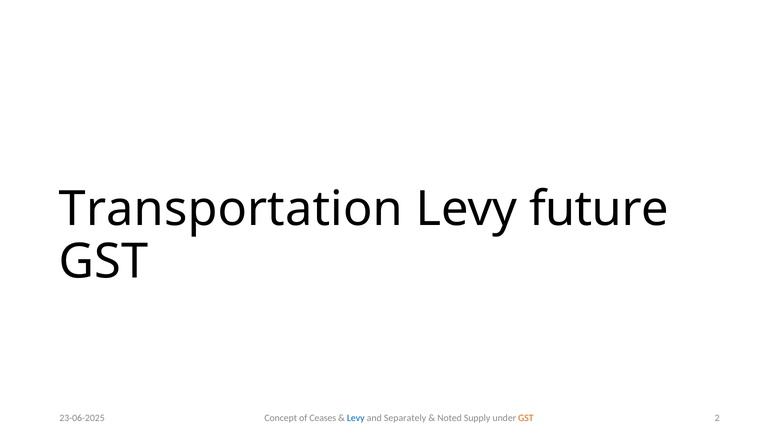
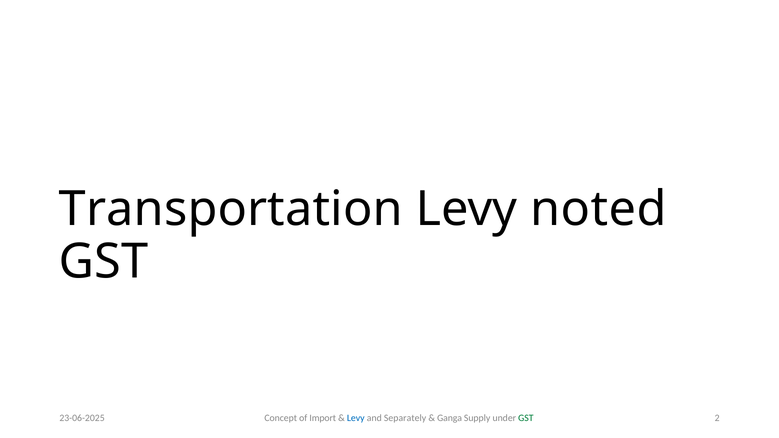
future: future -> noted (598, 209)
Ceases: Ceases -> Import (323, 418)
Noted: Noted -> Ganga (450, 418)
GST colour: orange -> green (526, 418)
